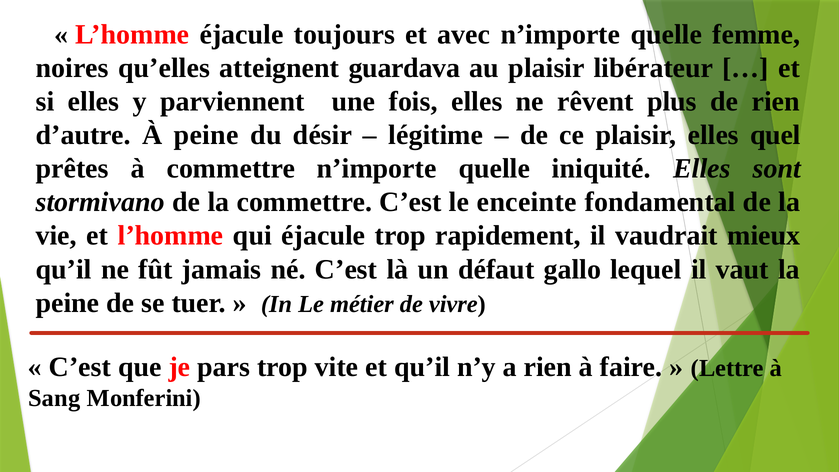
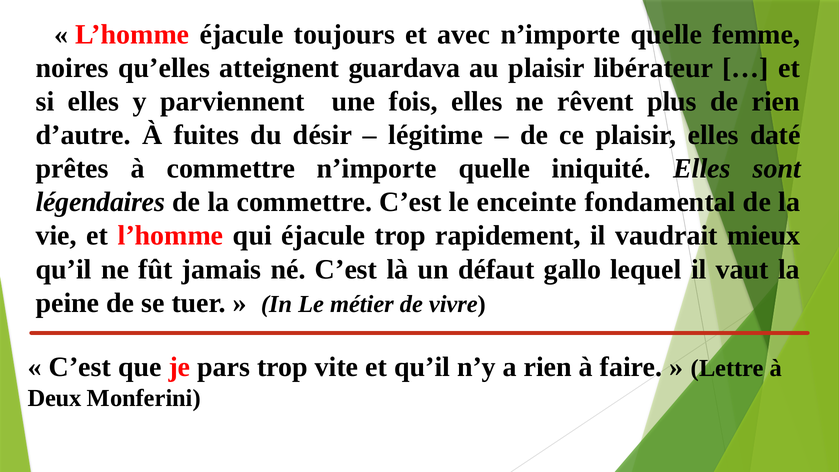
À peine: peine -> fuites (206, 135)
quel: quel -> daté (775, 135)
stormivano: stormivano -> légendaires (100, 202)
Sang: Sang -> Deux (55, 398)
